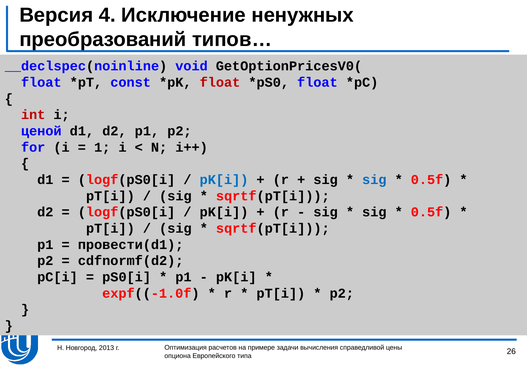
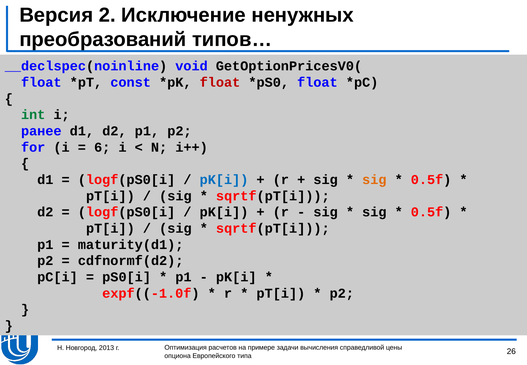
4: 4 -> 2 (107, 15)
int colour: red -> green (33, 115)
ценой: ценой -> ранее (41, 131)
1: 1 -> 6 (102, 147)
sig colour: blue -> orange (374, 180)
провести(d1: провести(d1 -> maturity(d1 (131, 245)
